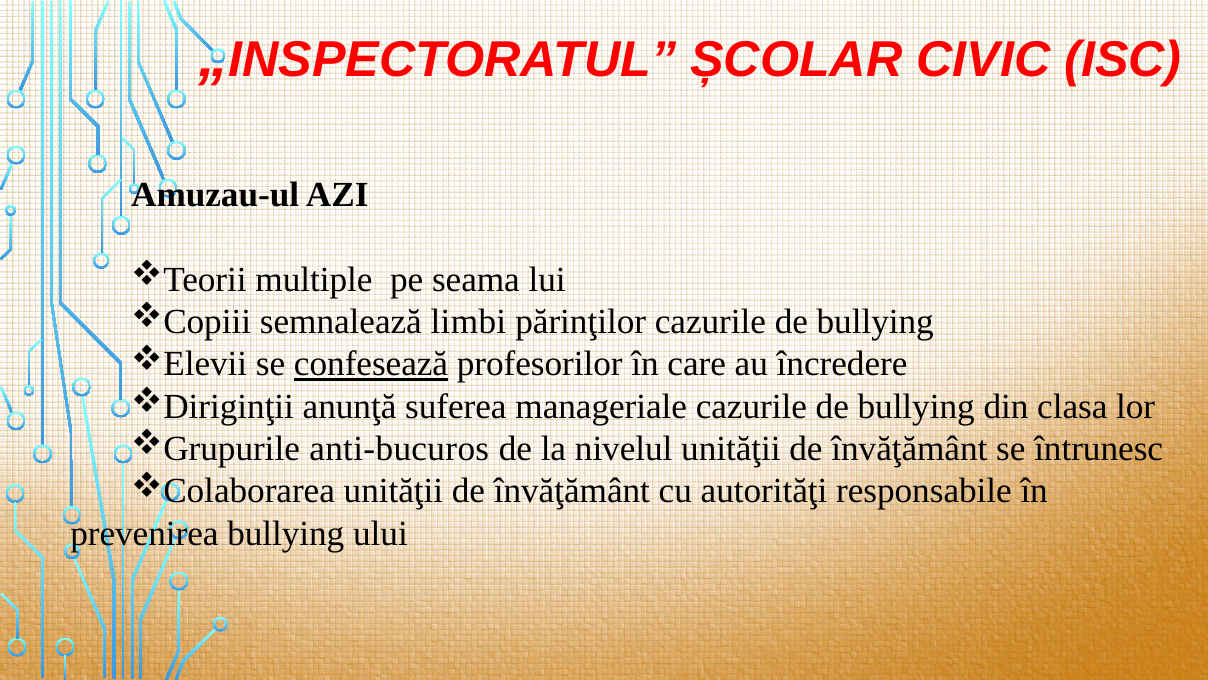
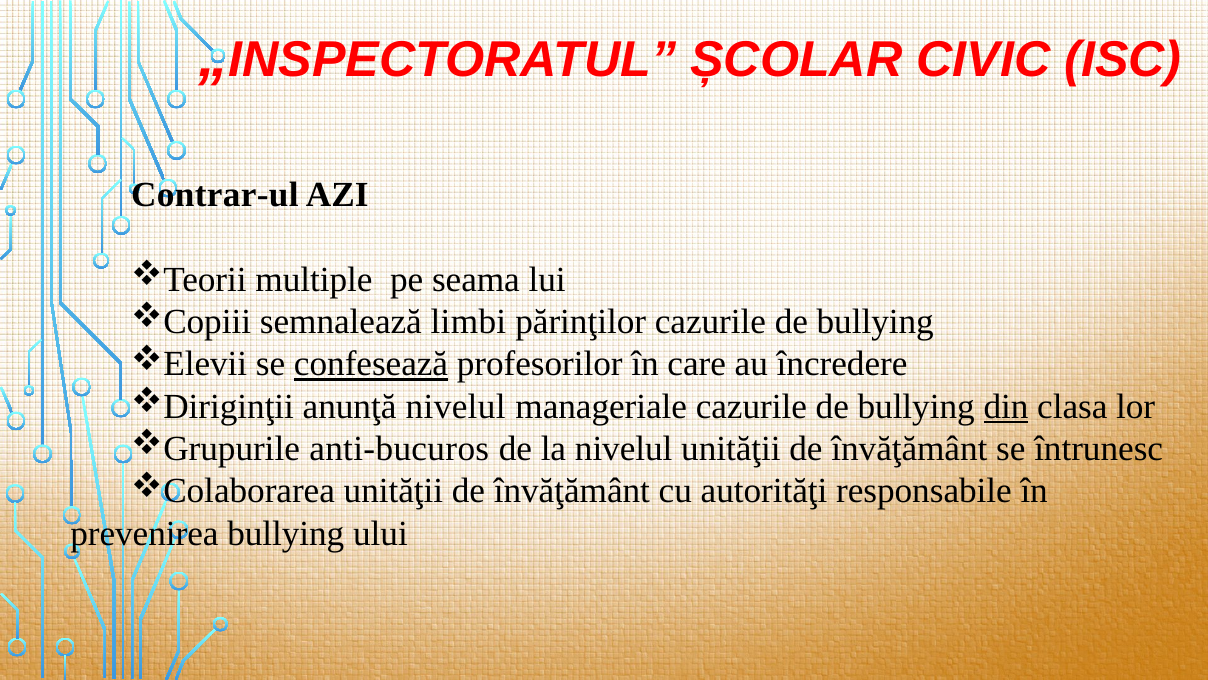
Amuzau-ul: Amuzau-ul -> Contrar-ul (215, 195)
anunţă suferea: suferea -> nivelul (456, 406)
din underline: none -> present (1006, 406)
